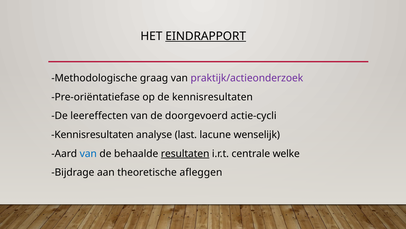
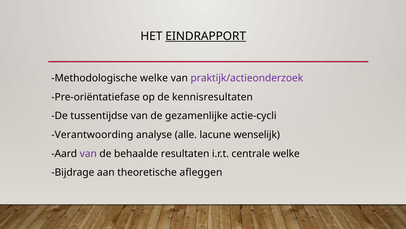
Methodologische graag: graag -> welke (154, 78)
leereffecten: leereffecten -> tussentijdse (99, 116)
doorgevoerd: doorgevoerd -> gezamenlijke (196, 116)
Kennisresultaten: Kennisresultaten -> Verantwoording (92, 134)
last: last -> alle (186, 134)
van colour: blue -> purple (88, 153)
resultaten underline: present -> none (185, 153)
